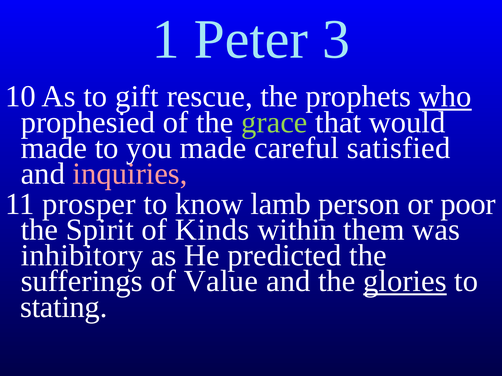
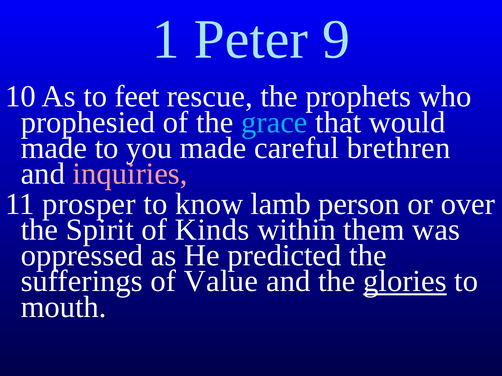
3: 3 -> 9 (336, 39)
gift: gift -> feet (137, 97)
who underline: present -> none (445, 97)
grace colour: light green -> light blue (274, 122)
satisfied: satisfied -> brethren (399, 148)
poor: poor -> over (468, 204)
inhibitory: inhibitory -> oppressed (82, 256)
stating: stating -> mouth (64, 307)
